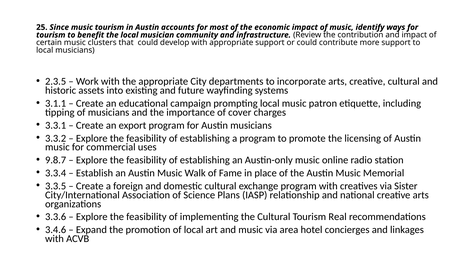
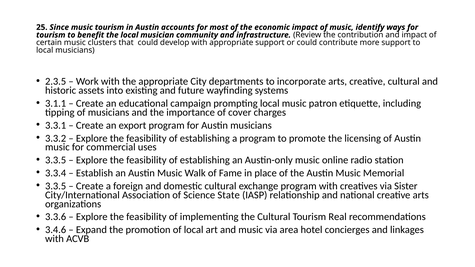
9.8.7: 9.8.7 -> 3.3.5 (56, 160)
Plans: Plans -> State (229, 195)
